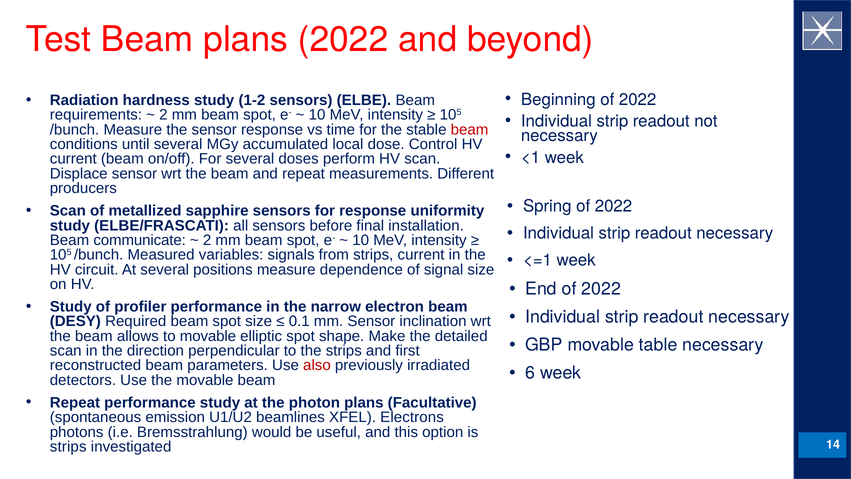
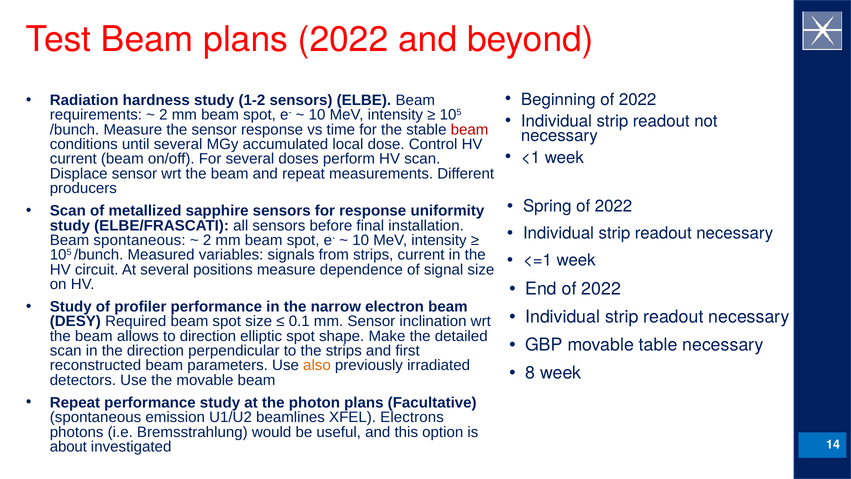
Beam communicate: communicate -> spontaneous (139, 240)
to movable: movable -> direction (208, 336)
also colour: red -> orange (317, 365)
6: 6 -> 8 (530, 373)
strips: strips -> about (68, 446)
